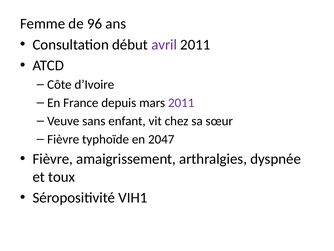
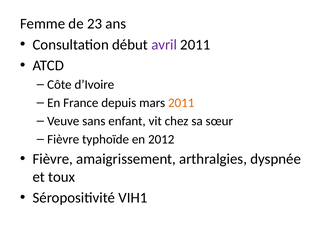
96: 96 -> 23 (95, 24)
2011 colour: purple -> orange (181, 103)
2047: 2047 -> 2012 (161, 139)
